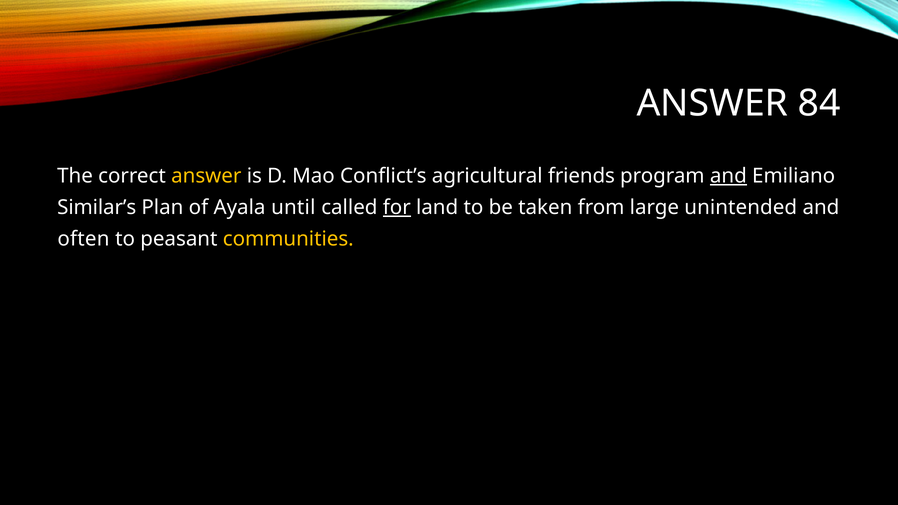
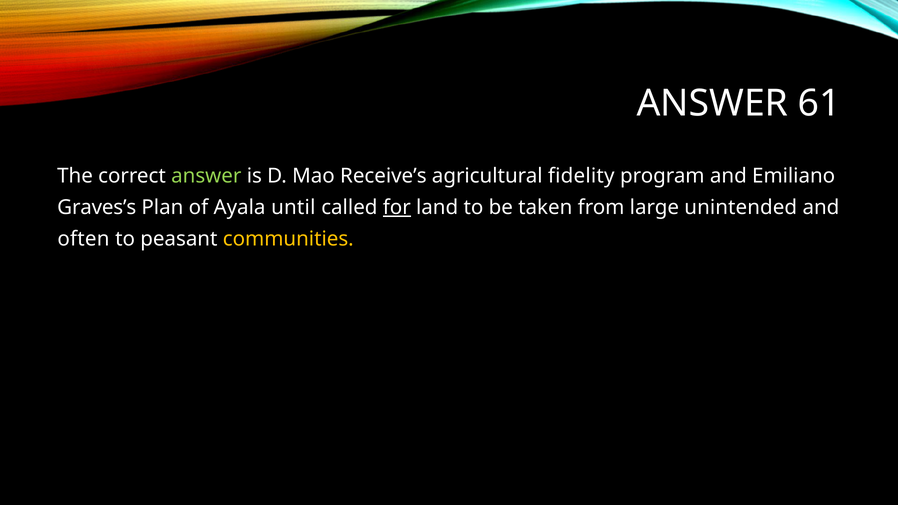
84: 84 -> 61 (819, 104)
answer colour: yellow -> light green (206, 176)
Conflict’s: Conflict’s -> Receive’s (383, 176)
friends: friends -> fidelity (581, 176)
and underline: present -> none (728, 176)
Similar’s: Similar’s -> Graves’s (97, 208)
